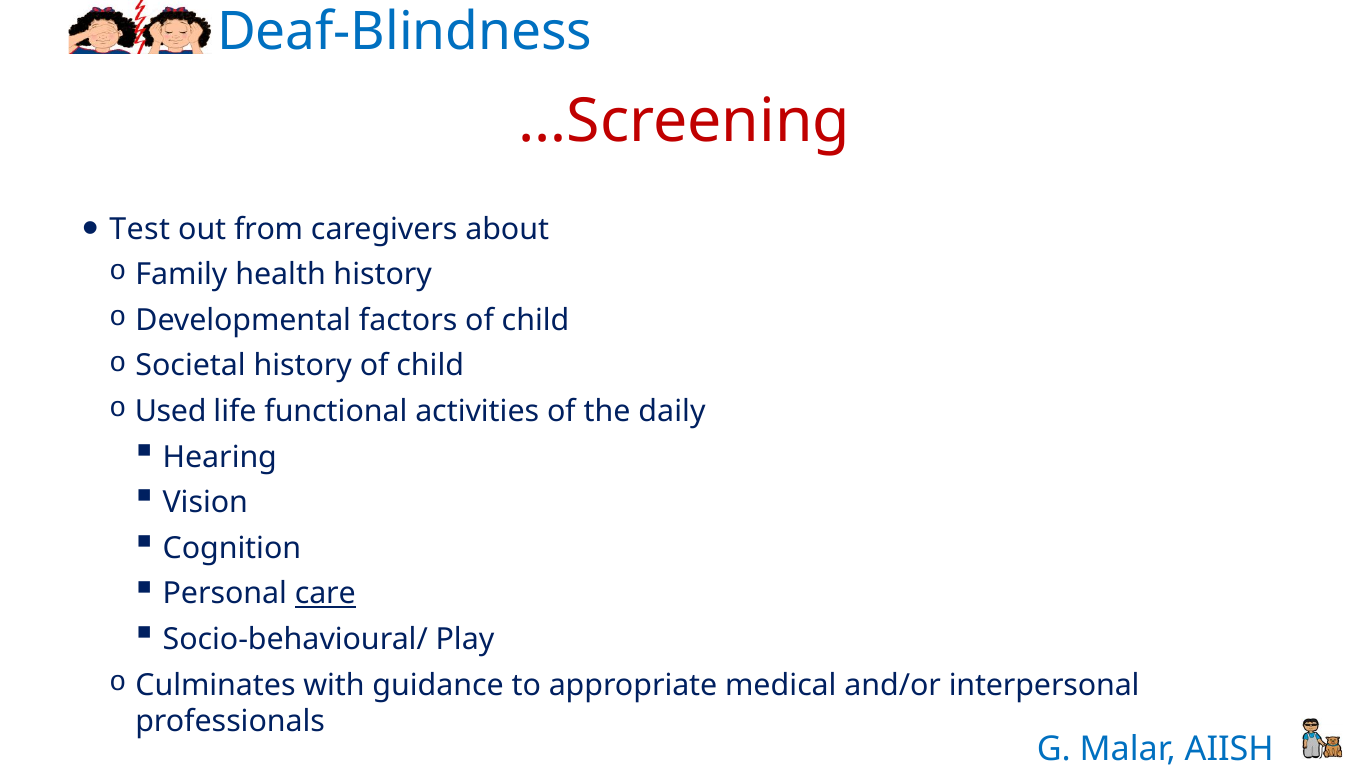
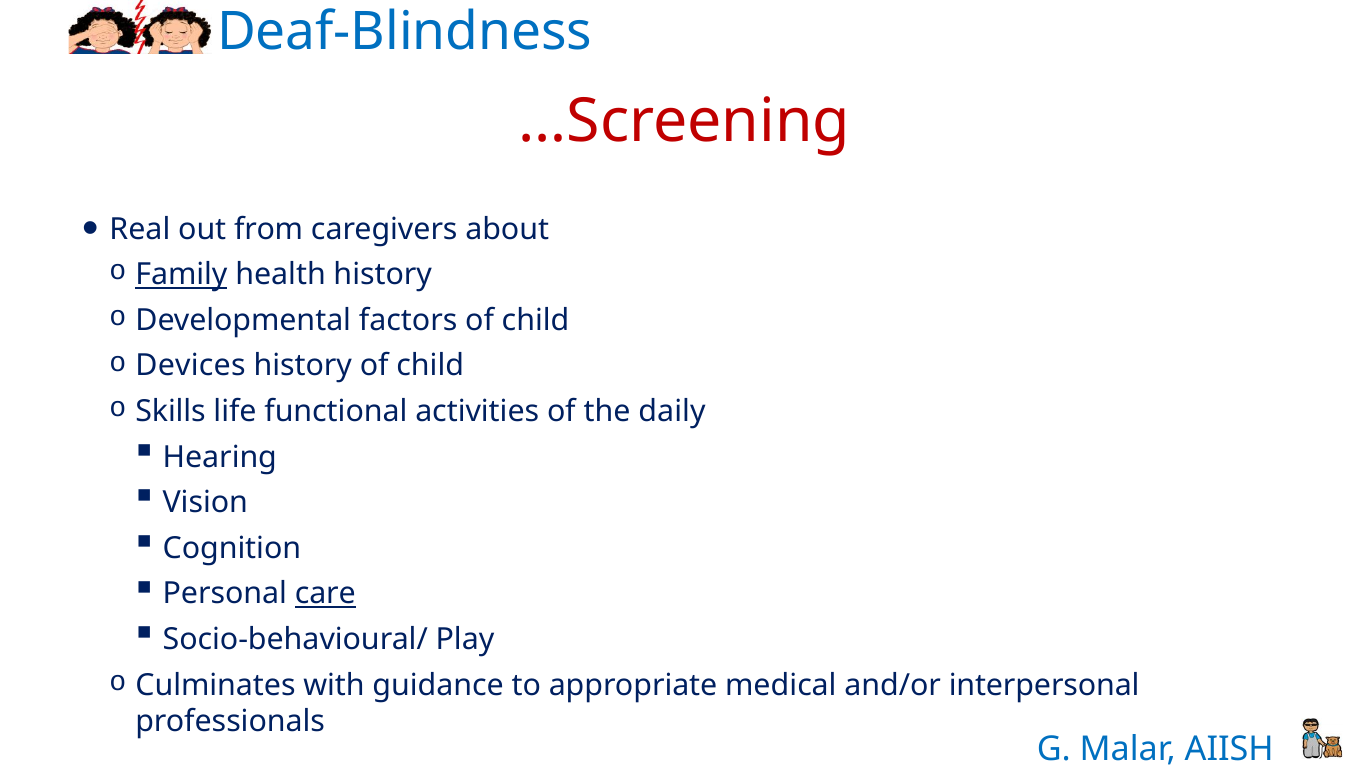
Test: Test -> Real (140, 229)
Family underline: none -> present (181, 275)
Societal: Societal -> Devices (190, 366)
Used: Used -> Skills (171, 412)
